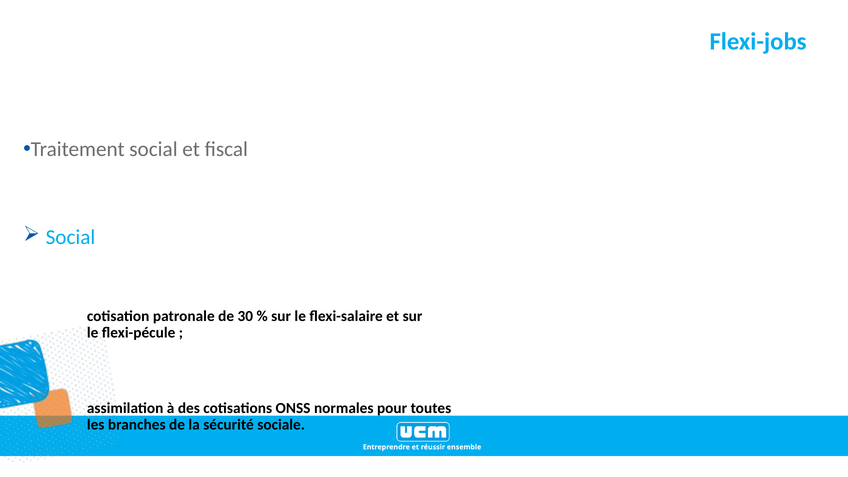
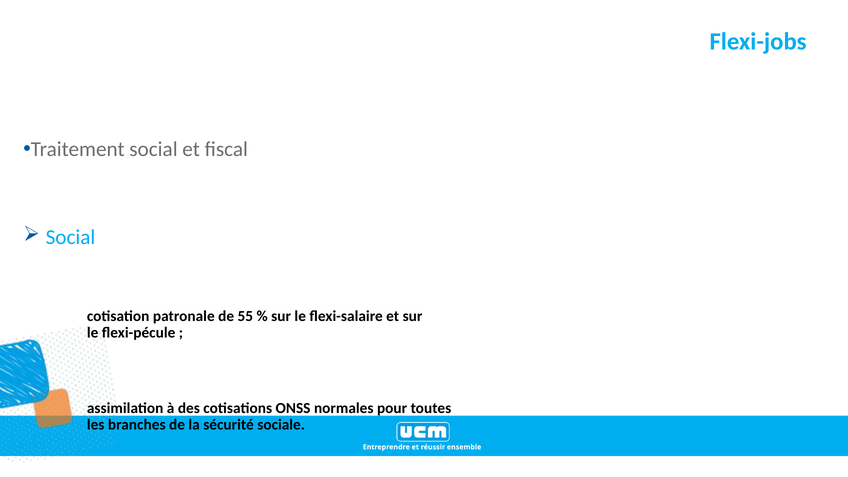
30: 30 -> 55 (245, 316)
